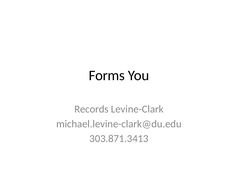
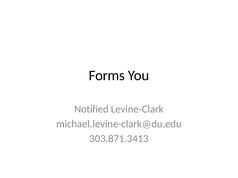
Records: Records -> Notified (92, 109)
